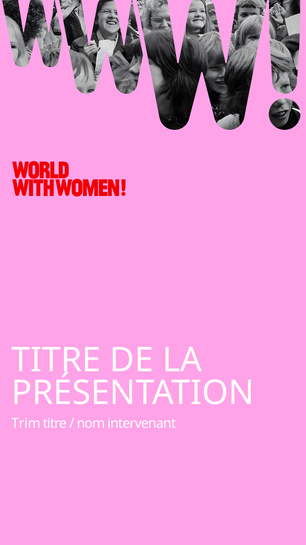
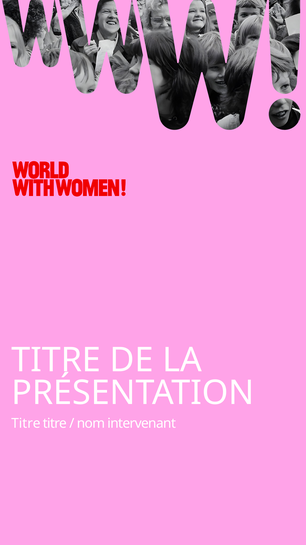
Trim: Trim -> Titre (26, 423)
